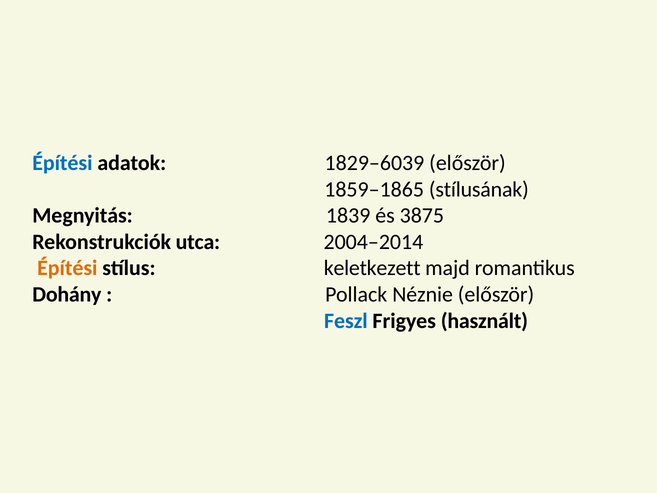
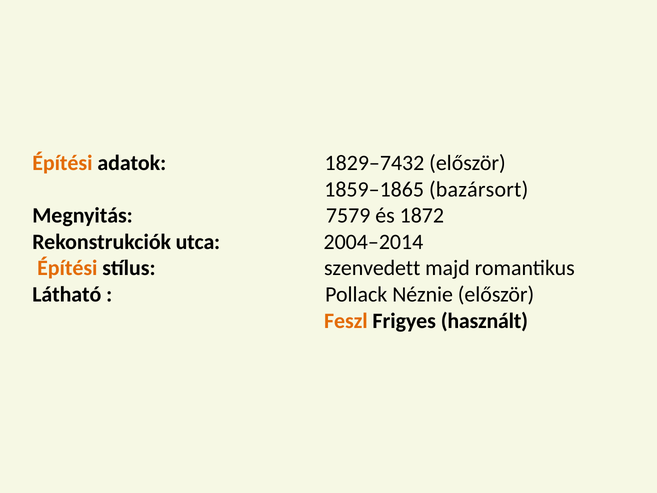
Építési colour: blue -> orange (62, 163)
1829–6039: 1829–6039 -> 1829–7432 (374, 163)
stílusának: stílusának -> bazársort (479, 189)
1839: 1839 -> 7579 (348, 216)
3875: 3875 -> 1872 (422, 216)
keletkezett: keletkezett -> szenvedett (372, 268)
Dohány: Dohány -> Látható (67, 294)
Feszl colour: blue -> orange (346, 321)
